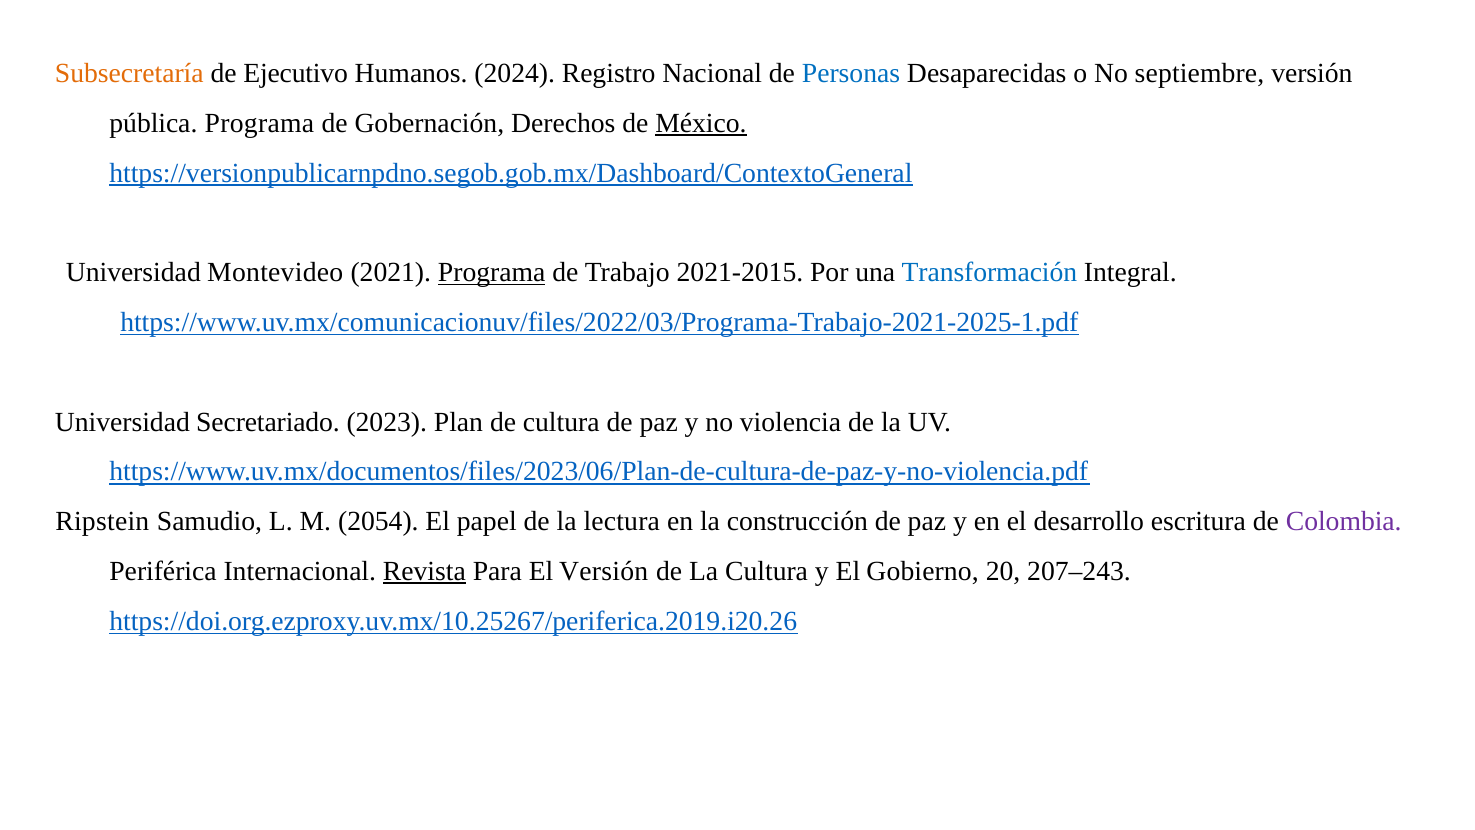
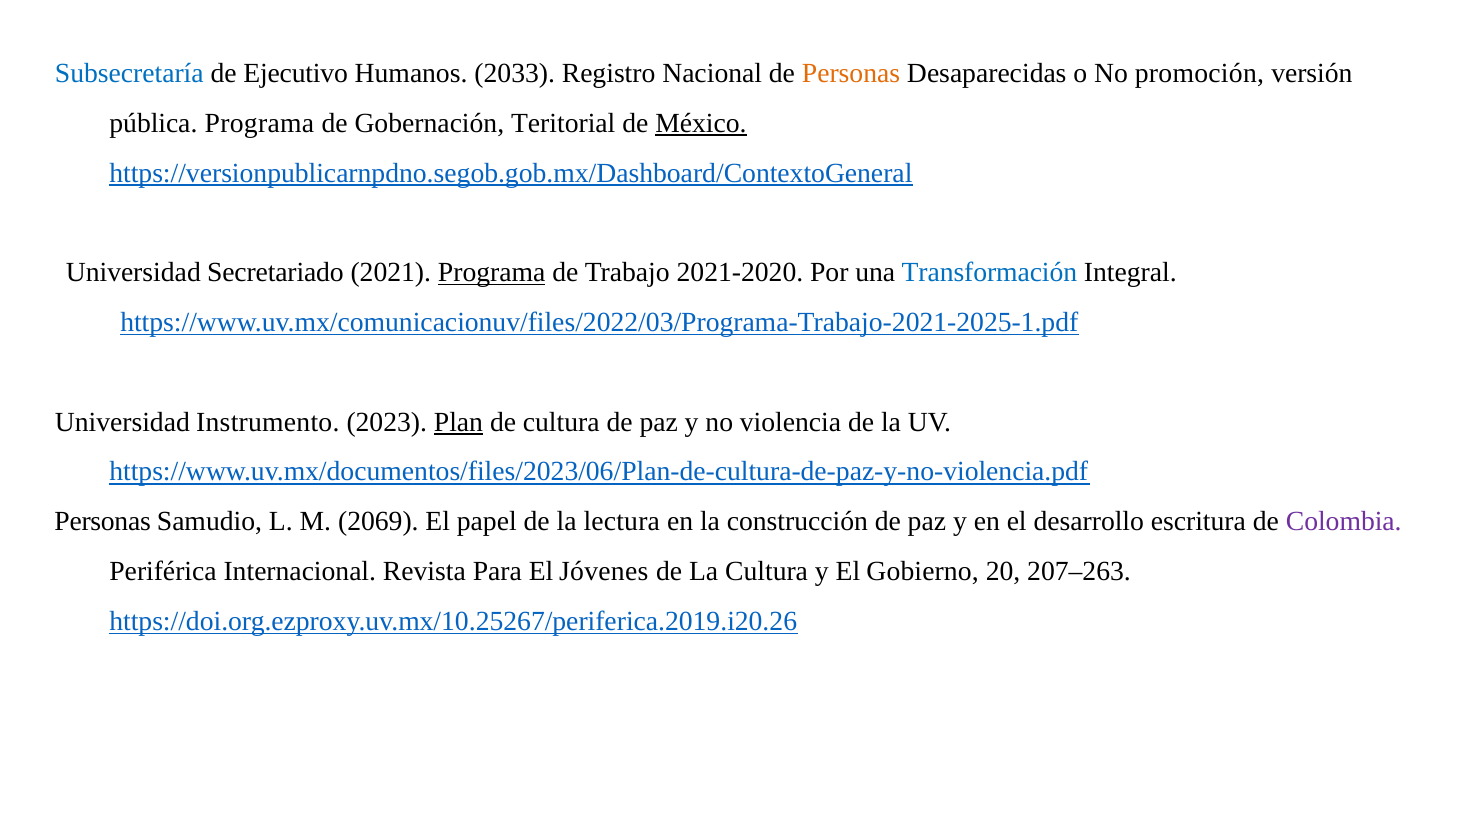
Subsecretaría colour: orange -> blue (129, 73)
2024: 2024 -> 2033 (515, 73)
Personas colour: blue -> orange (851, 73)
septiembre: septiembre -> promoción (1199, 73)
Derechos: Derechos -> Teritorial (563, 123)
Montevideo: Montevideo -> Secretariado (275, 272)
2021-2015: 2021-2015 -> 2021-2020 (740, 272)
Secretariado: Secretariado -> Instrumento (268, 422)
Plan underline: none -> present (458, 422)
Ripstein: Ripstein -> Personas (103, 521)
2054: 2054 -> 2069 (378, 521)
Revista underline: present -> none (424, 571)
El Versión: Versión -> Jóvenes (604, 571)
207–243: 207–243 -> 207–263 (1079, 571)
